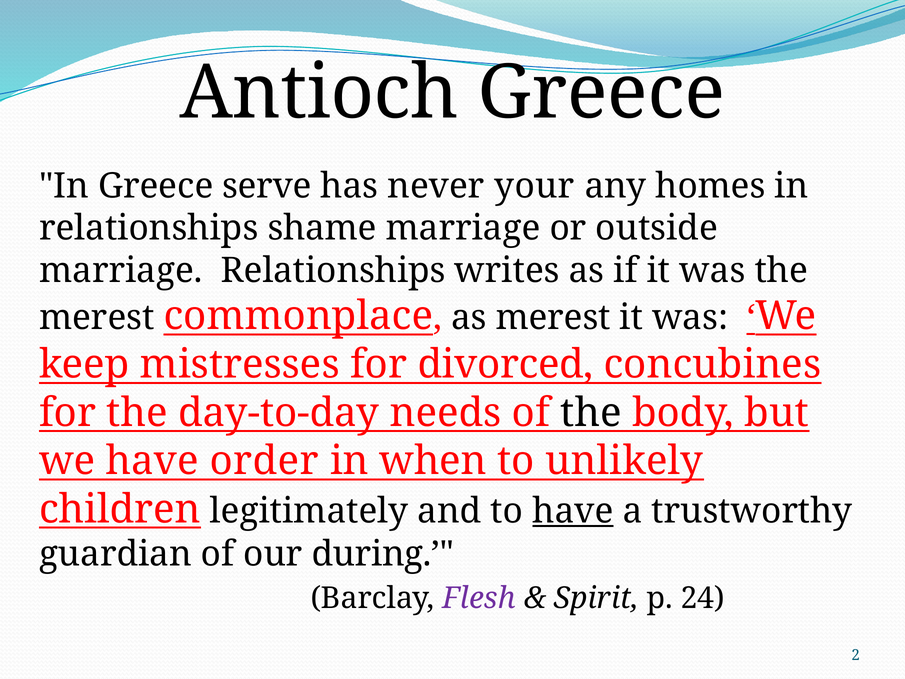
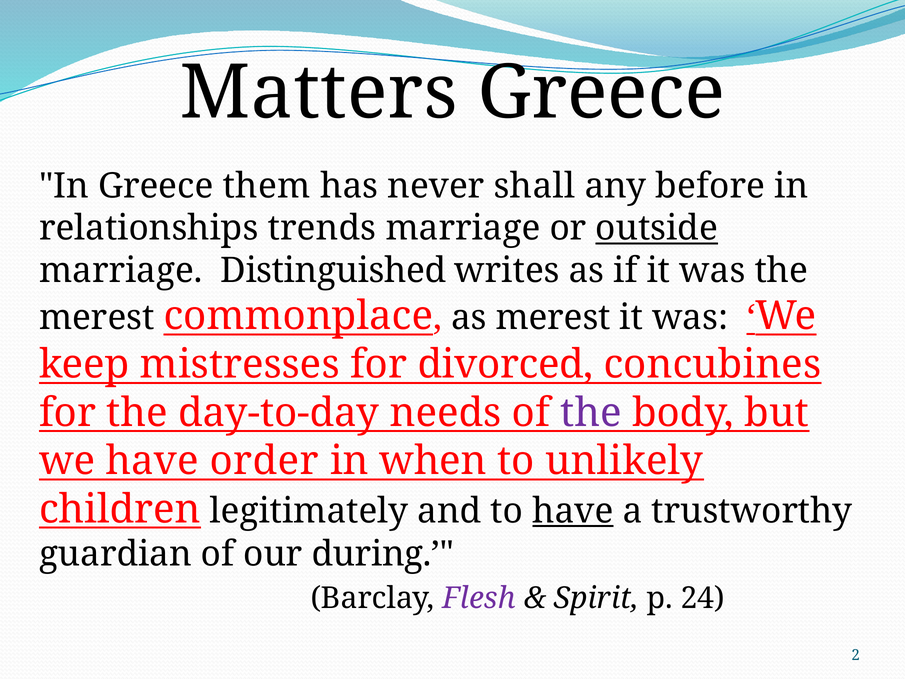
Antioch: Antioch -> Matters (319, 93)
serve: serve -> them (267, 186)
your: your -> shall (534, 186)
homes: homes -> before (710, 186)
shame: shame -> trends (322, 228)
outside underline: none -> present (657, 228)
marriage Relationships: Relationships -> Distinguished (333, 270)
the colour: black -> purple (591, 413)
